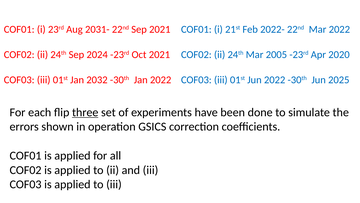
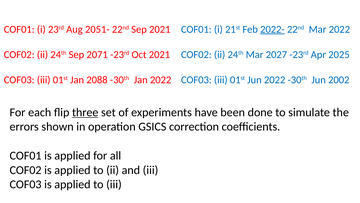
2031-: 2031- -> 2051- (97, 29)
2022- underline: none -> present (272, 29)
2024: 2024 -> 2071 (97, 54)
2005: 2005 -> 2027 (276, 54)
2020: 2020 -> 2025 (339, 54)
2032: 2032 -> 2088 (97, 80)
2025: 2025 -> 2002 (339, 80)
